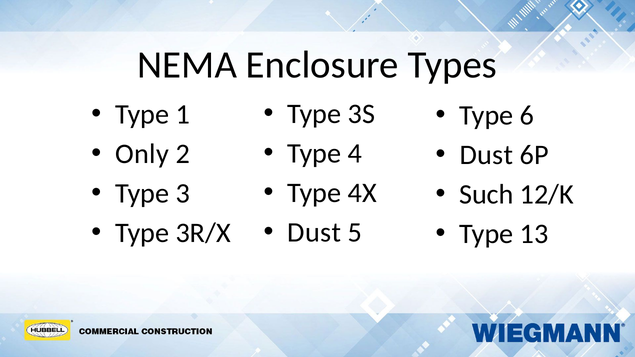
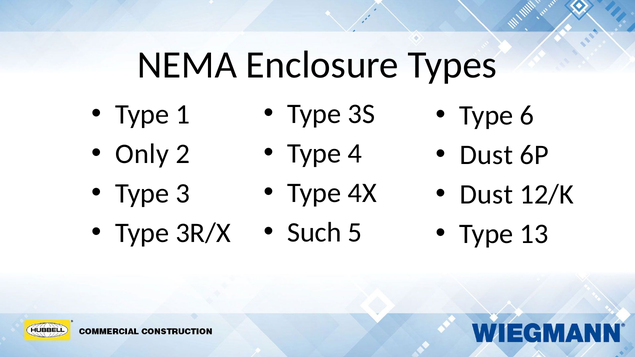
Such: Such -> Dust (486, 194)
Dust: Dust -> Such (314, 233)
